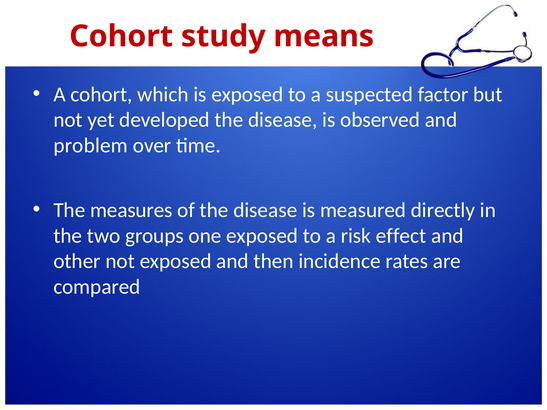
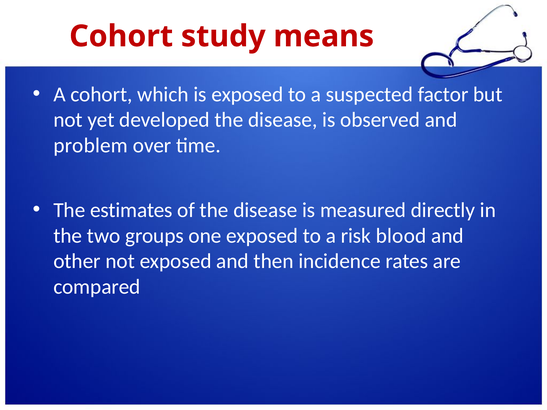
measures: measures -> estimates (131, 210)
effect: effect -> blood (401, 236)
